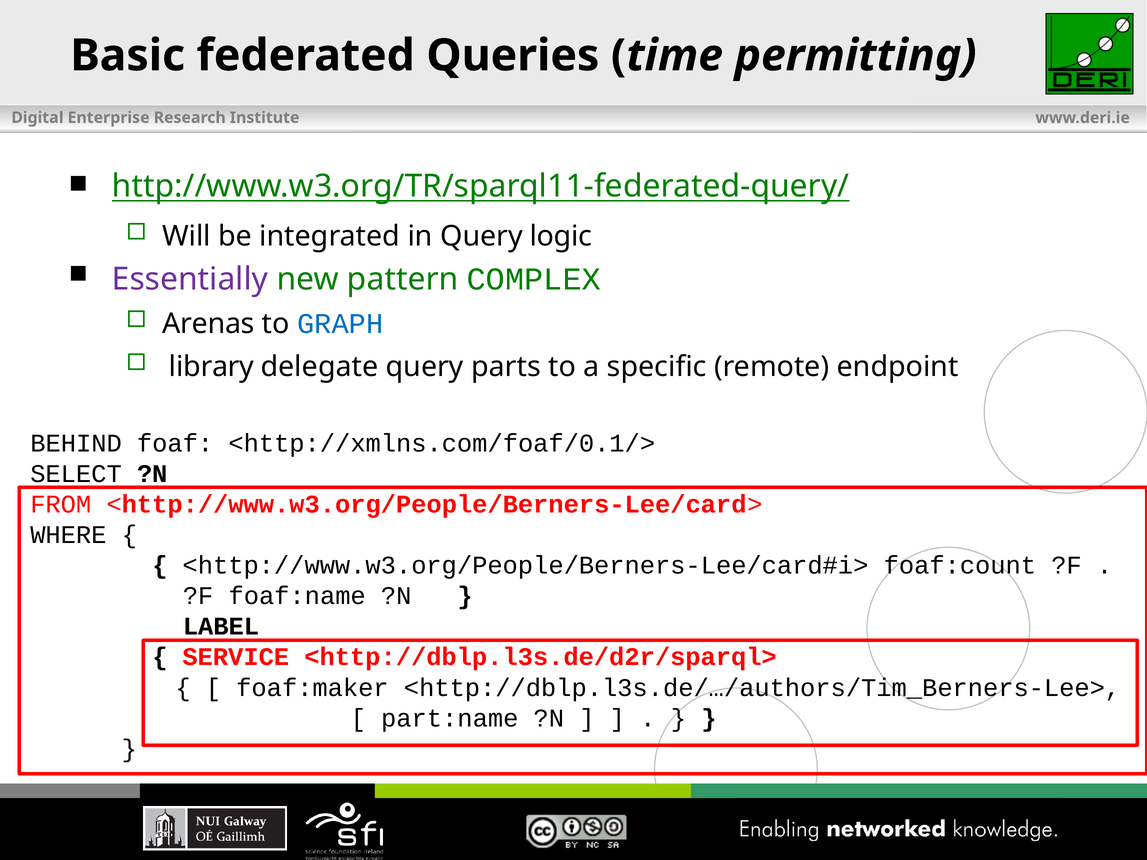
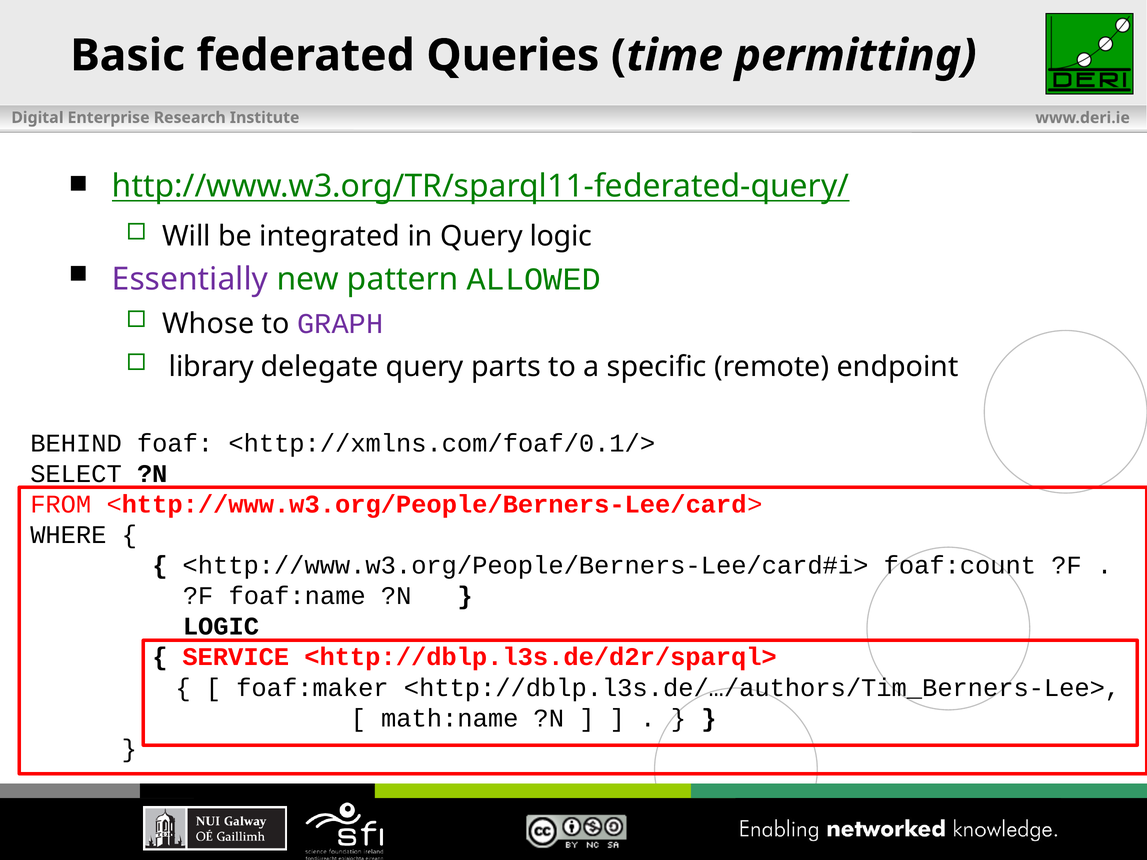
COMPLEX: COMPLEX -> ALLOWED (534, 279)
Arenas: Arenas -> Whose (208, 324)
GRAPH colour: blue -> purple (340, 324)
LABEL: LABEL -> LOGIC (221, 627)
part:name: part:name -> math:name (450, 718)
